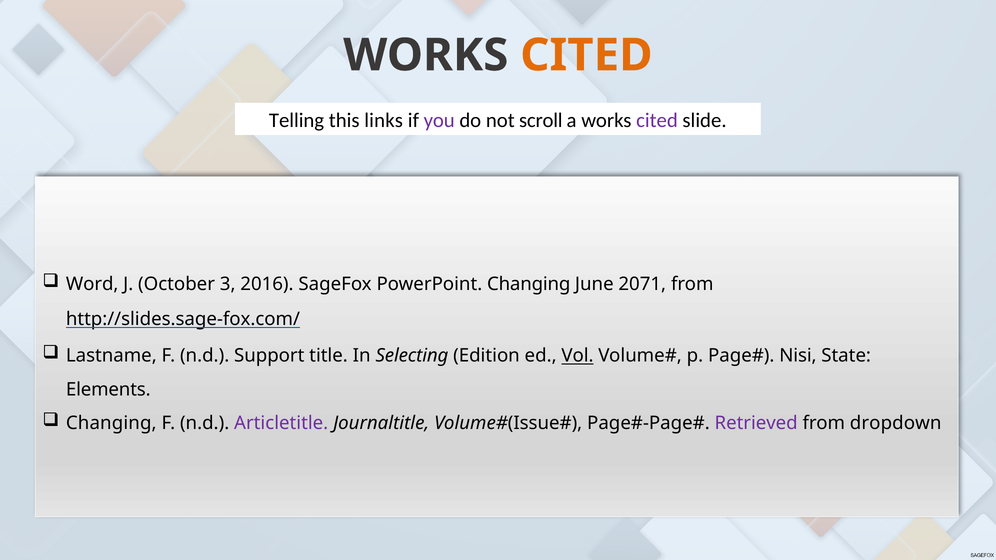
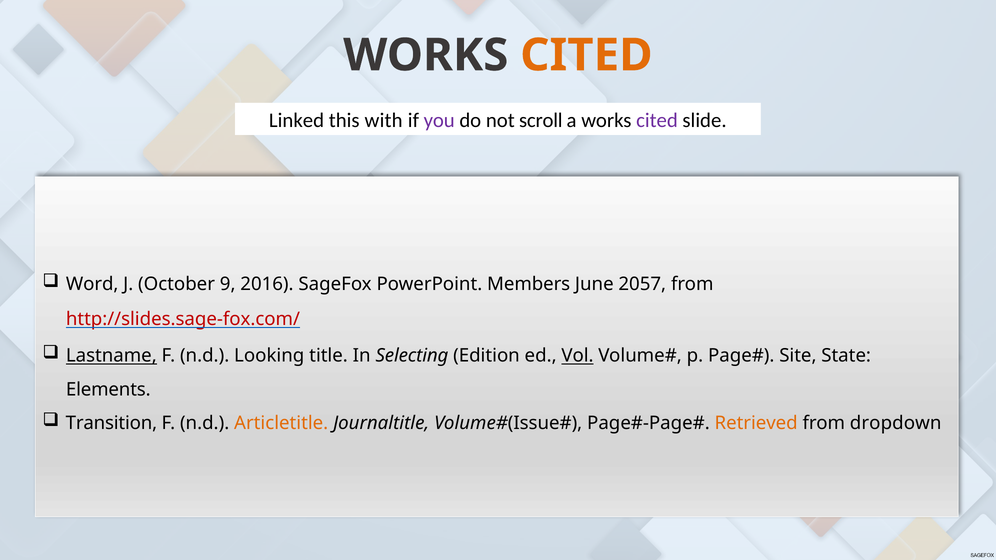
Telling: Telling -> Linked (297, 120)
links: links -> with (384, 120)
3: 3 -> 9 (228, 284)
PowerPoint Changing: Changing -> Members (529, 284)
2071: 2071 -> 2057 (642, 284)
http://slides.sage-fox.com/ colour: black -> red (183, 319)
Lastname underline: none -> present (111, 356)
Support: Support -> Looking (269, 356)
Nisi: Nisi -> Site (798, 356)
Changing: Changing -> Transition (111, 423)
Articletitle colour: purple -> orange (281, 423)
Retrieved colour: purple -> orange (756, 423)
